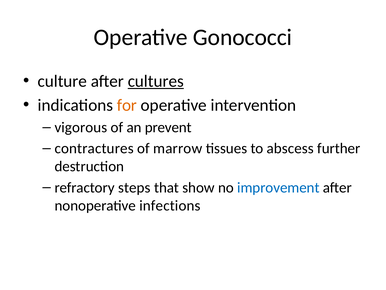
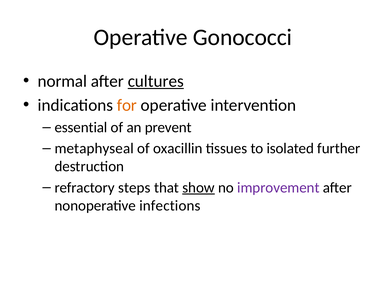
culture: culture -> normal (62, 81)
vigorous: vigorous -> essential (81, 127)
contractures: contractures -> metaphyseal (94, 148)
marrow: marrow -> oxacillin (178, 148)
abscess: abscess -> isolated (290, 148)
show underline: none -> present (199, 187)
improvement colour: blue -> purple (278, 187)
